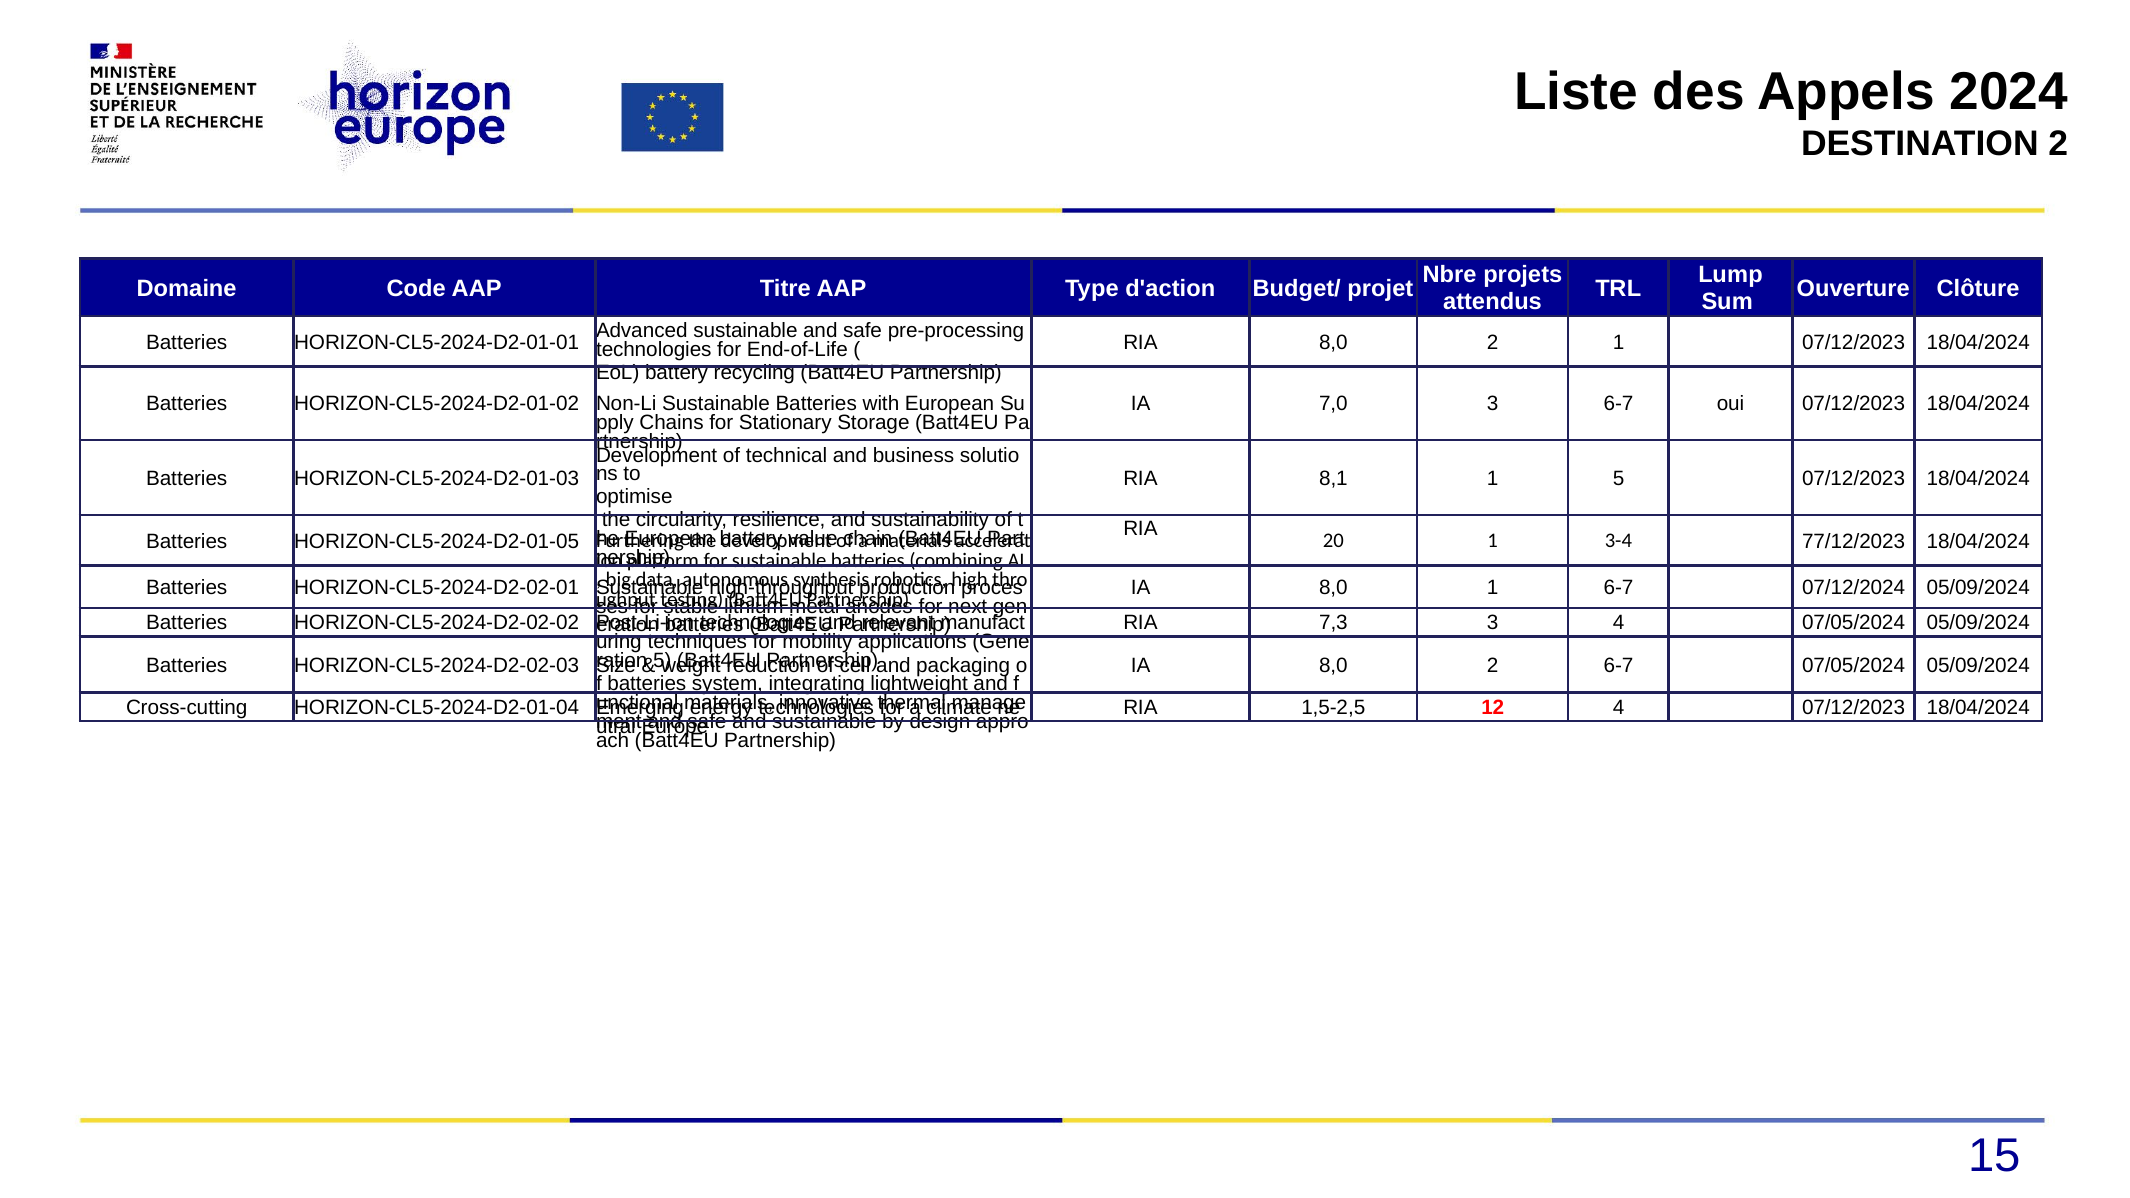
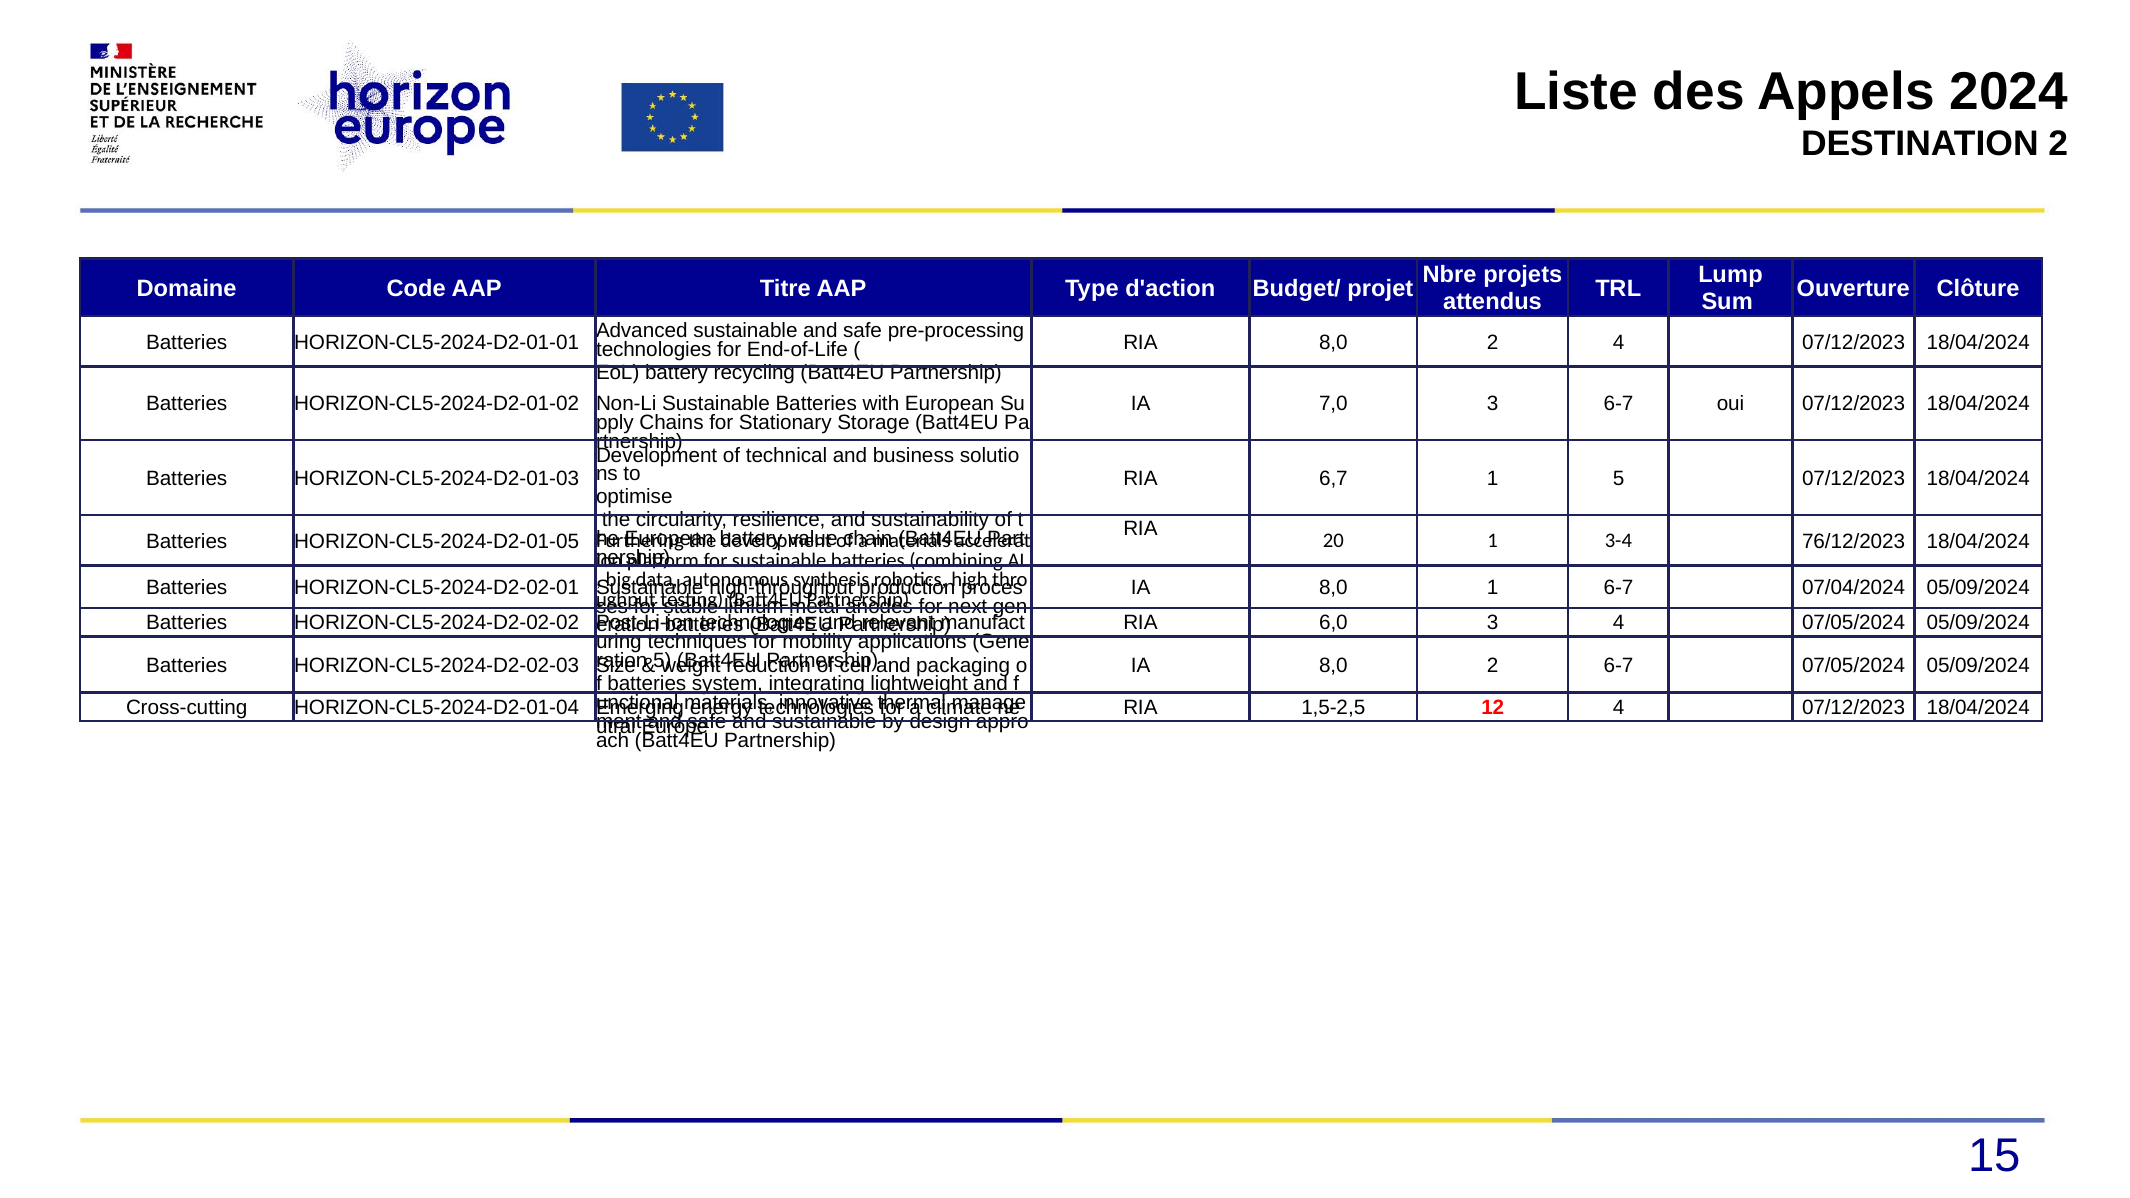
2 1: 1 -> 4 (1619, 342)
8,1: 8,1 -> 6,7 (1333, 478)
77/12/2023: 77/12/2023 -> 76/12/2023 (1854, 541)
07/12/2024: 07/12/2024 -> 07/04/2024 (1854, 588)
7,3: 7,3 -> 6,0 (1333, 623)
